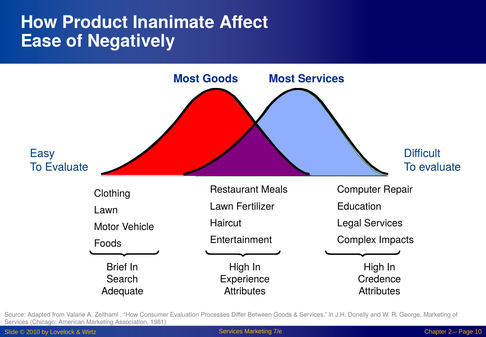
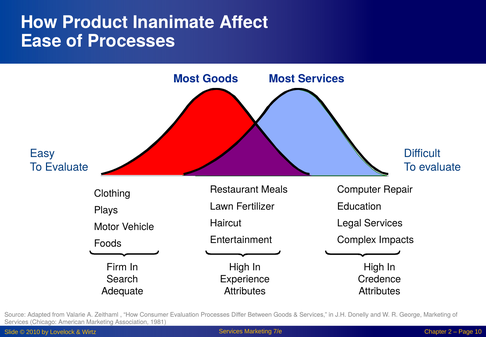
of Negatively: Negatively -> Processes (131, 41)
Lawn: Lawn -> Plays (106, 210)
Brief: Brief -> Firm (117, 267)
